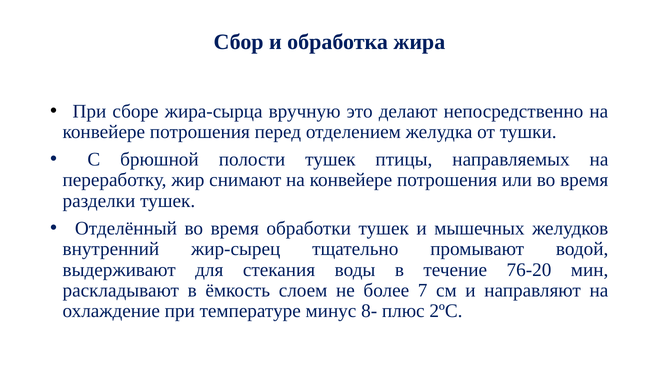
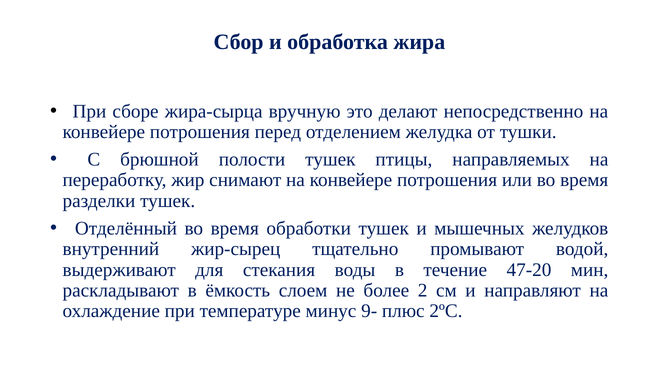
76-20: 76-20 -> 47-20 (529, 270)
7: 7 -> 2 (423, 291)
8-: 8- -> 9- (369, 312)
